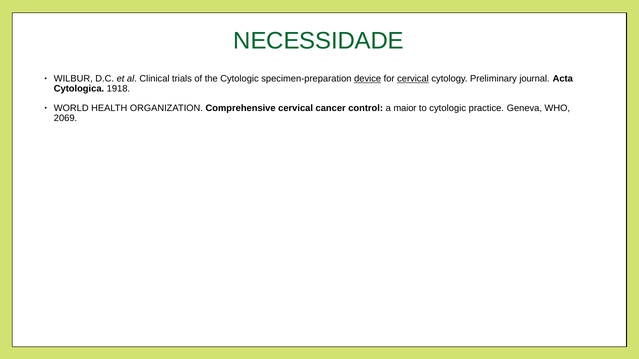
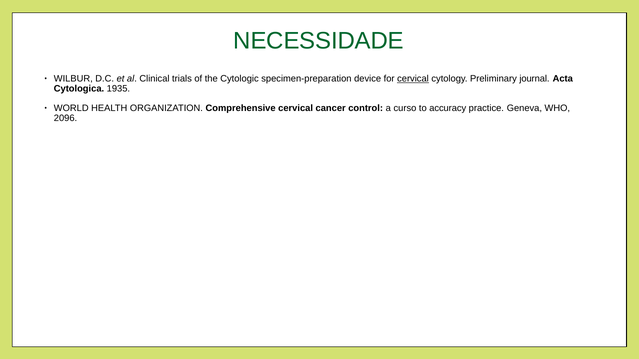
device underline: present -> none (368, 79)
1918: 1918 -> 1935 (118, 89)
maior: maior -> curso (405, 108)
to cytologic: cytologic -> accuracy (448, 108)
2069: 2069 -> 2096 (66, 118)
